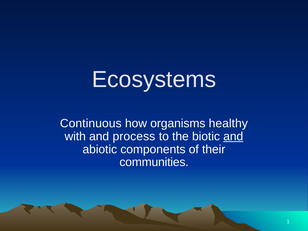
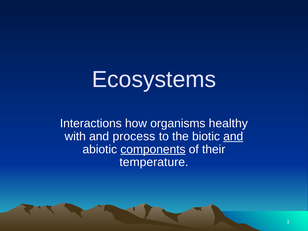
Continuous: Continuous -> Interactions (91, 123)
components underline: none -> present (153, 149)
communities: communities -> temperature (154, 162)
